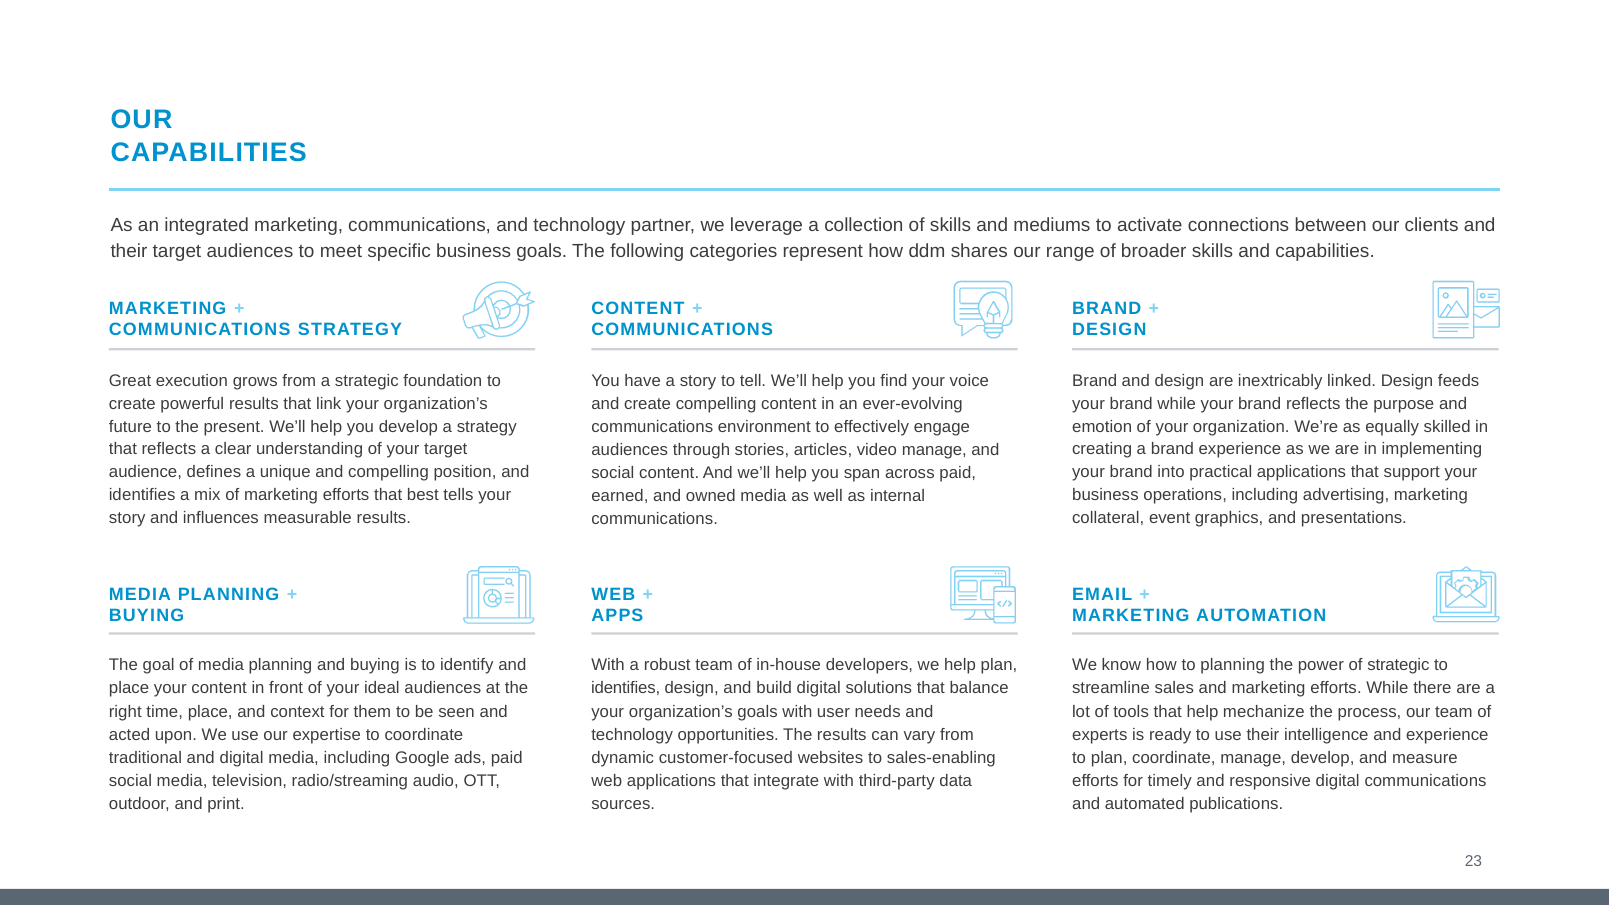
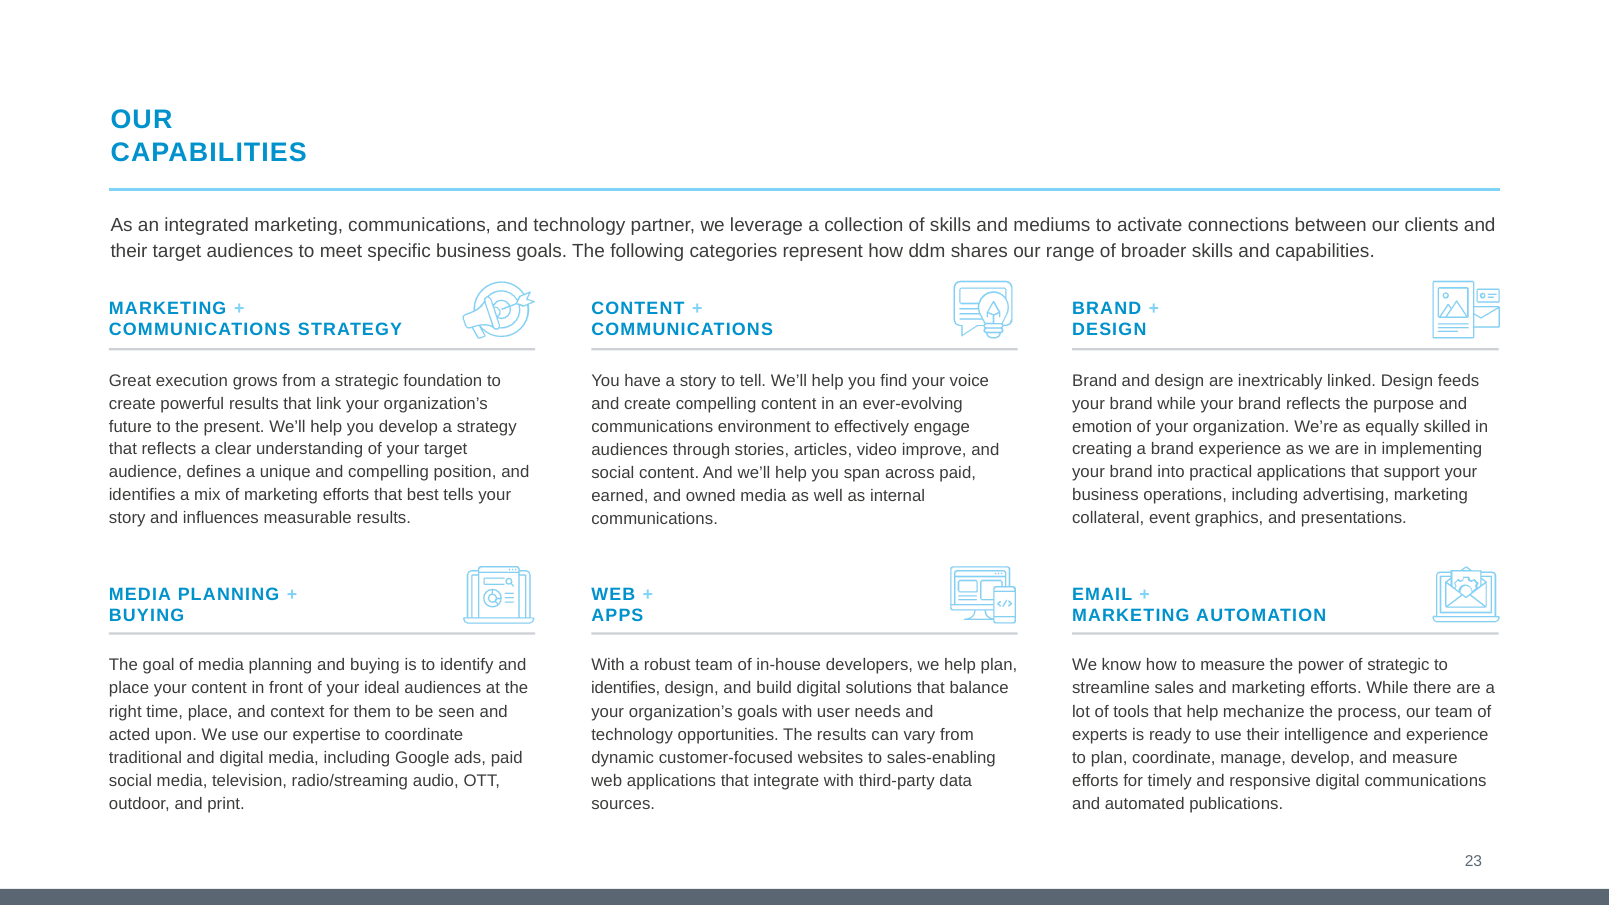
video manage: manage -> improve (934, 450)
to planning: planning -> measure (1233, 665)
